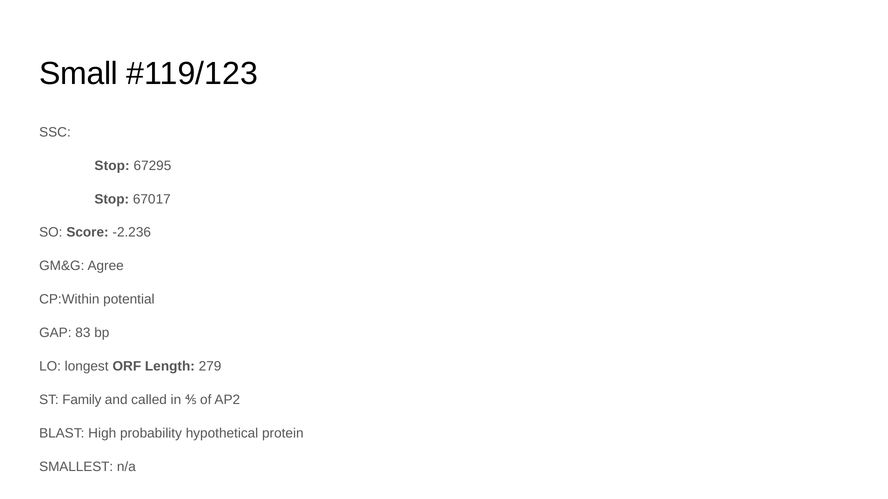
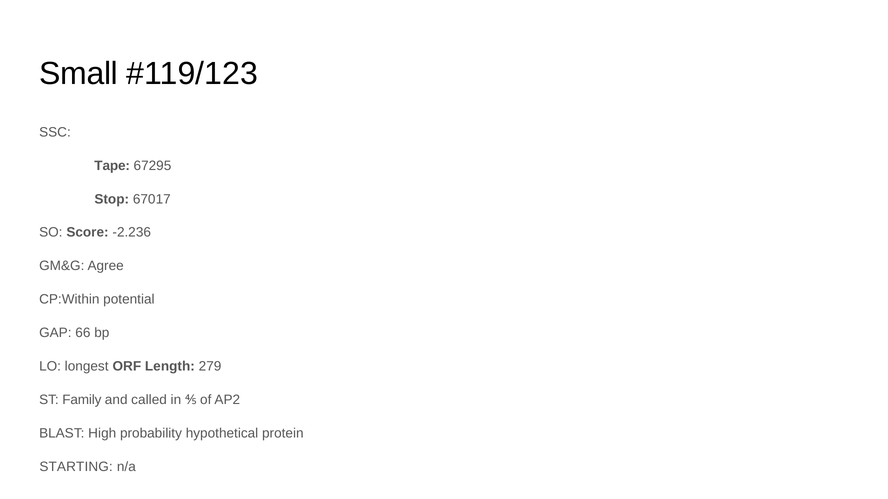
Stop: Stop -> Tape (112, 166)
83: 83 -> 66 (83, 333)
SMALLEST: SMALLEST -> STARTING (76, 467)
